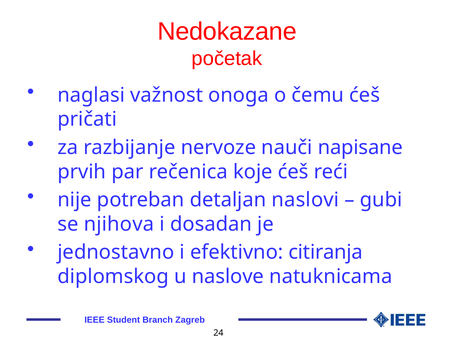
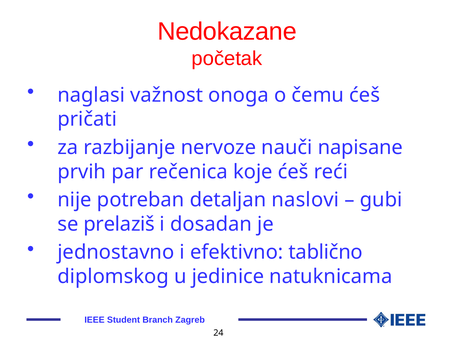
njihova: njihova -> prelaziš (119, 224)
citiranja: citiranja -> tablično (326, 253)
naslove: naslove -> jedinice (228, 277)
